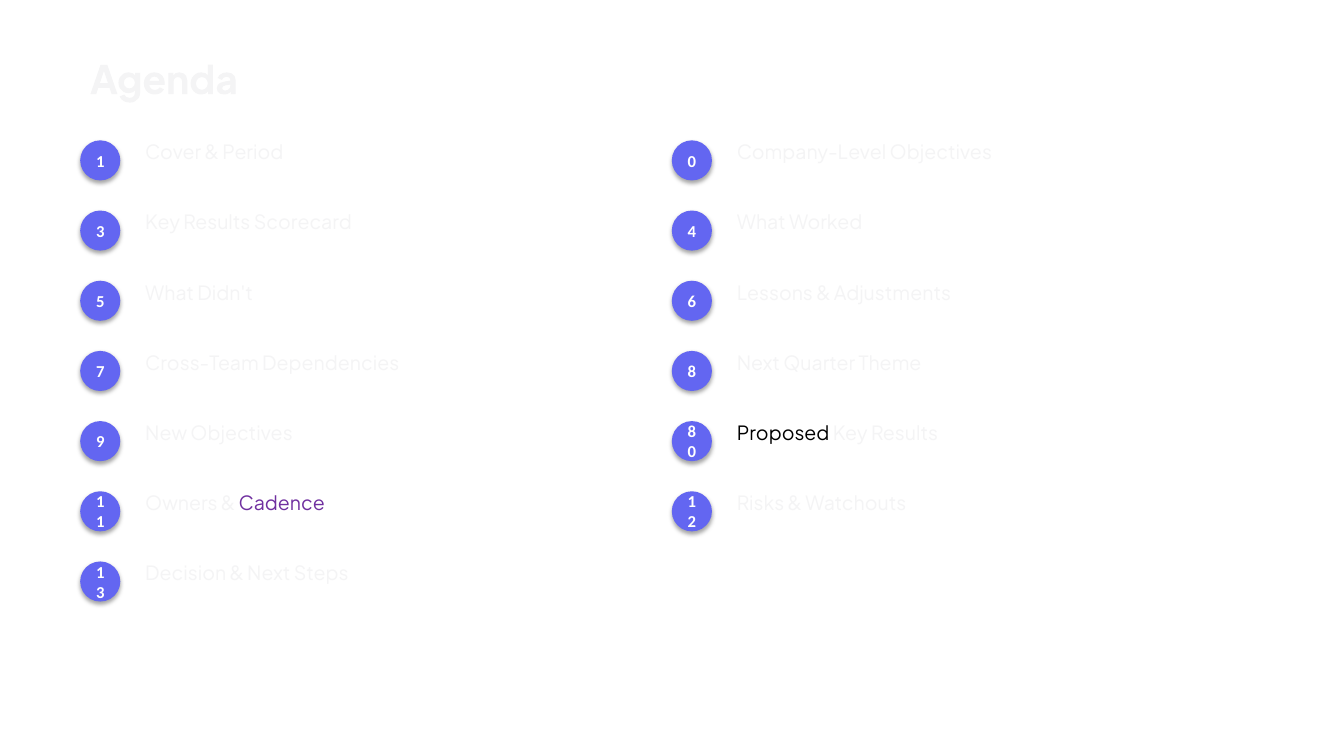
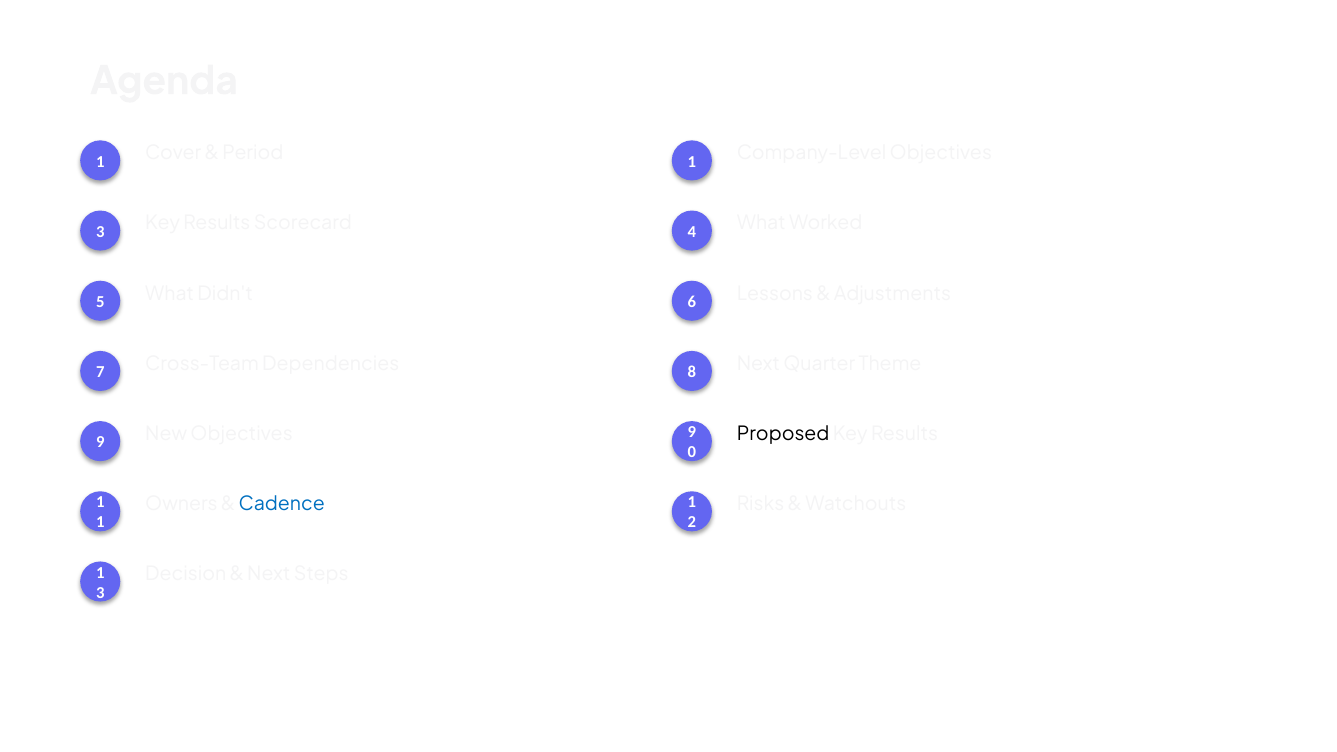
Period 0: 0 -> 1 (692, 162)
Objectives 8: 8 -> 9 (692, 432)
Cadence colour: purple -> blue (282, 504)
